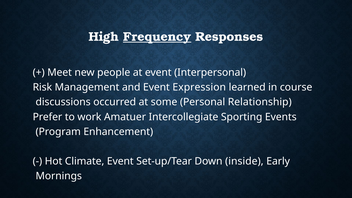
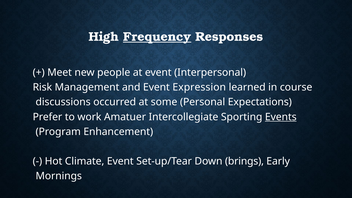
Relationship: Relationship -> Expectations (260, 102)
Events underline: none -> present (281, 117)
inside: inside -> brings (244, 161)
